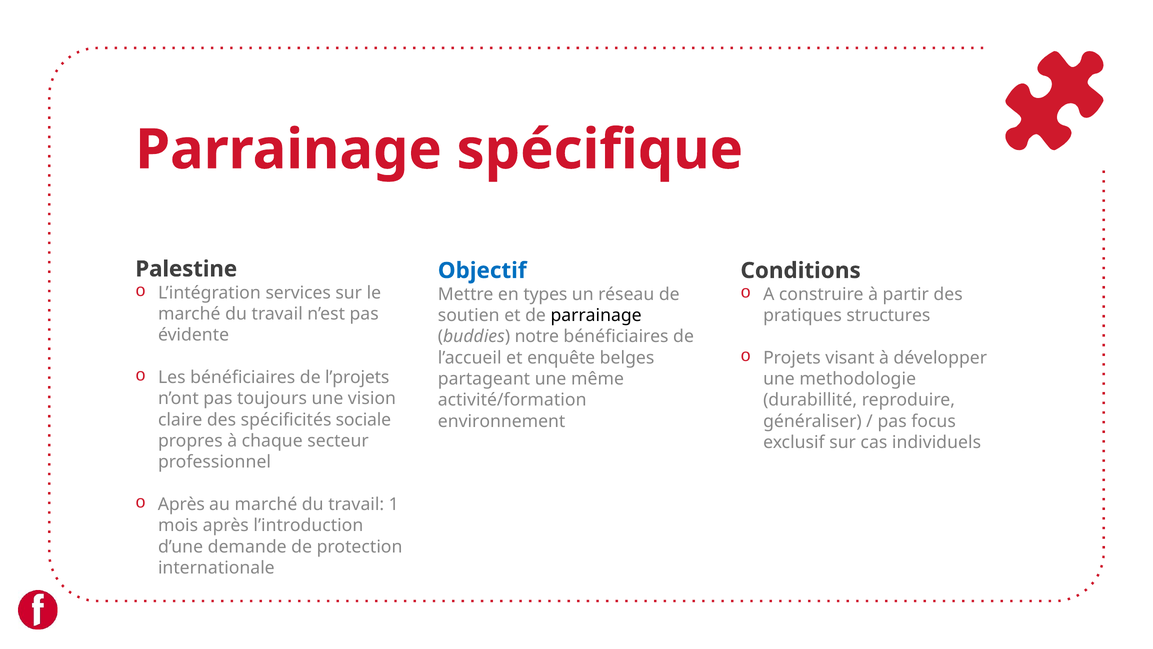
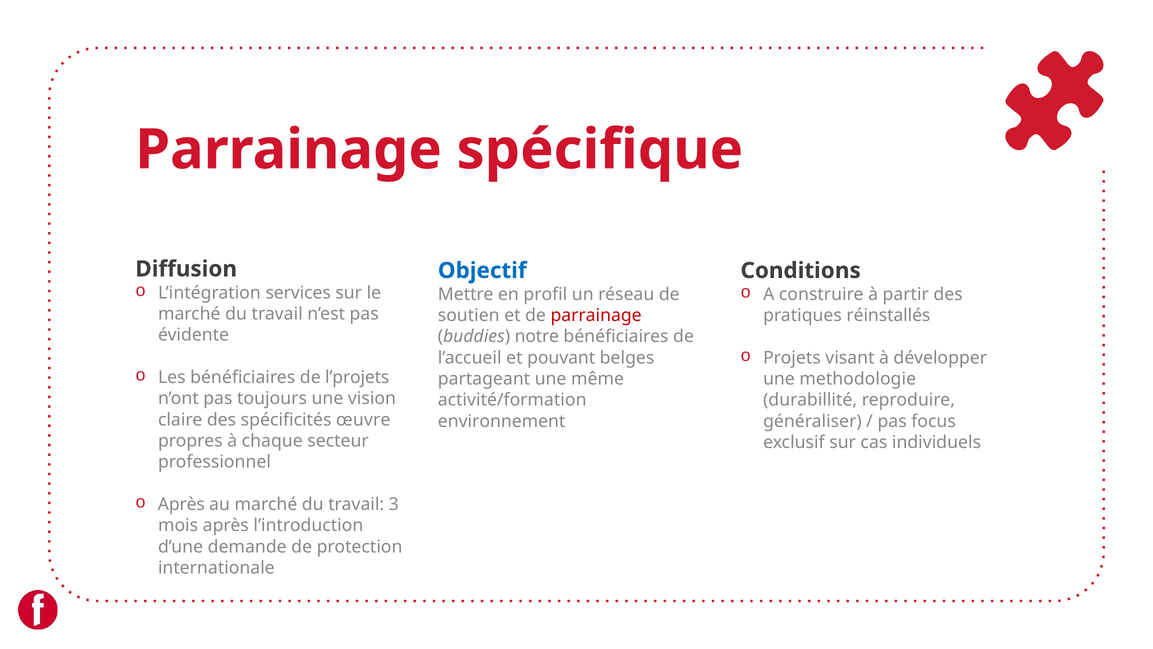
Palestine: Palestine -> Diffusion (186, 269)
types: types -> profil (545, 294)
parrainage colour: black -> red (596, 315)
structures: structures -> réinstallés (888, 315)
enquête: enquête -> pouvant (561, 358)
sociale: sociale -> œuvre (363, 419)
1: 1 -> 3 (394, 504)
